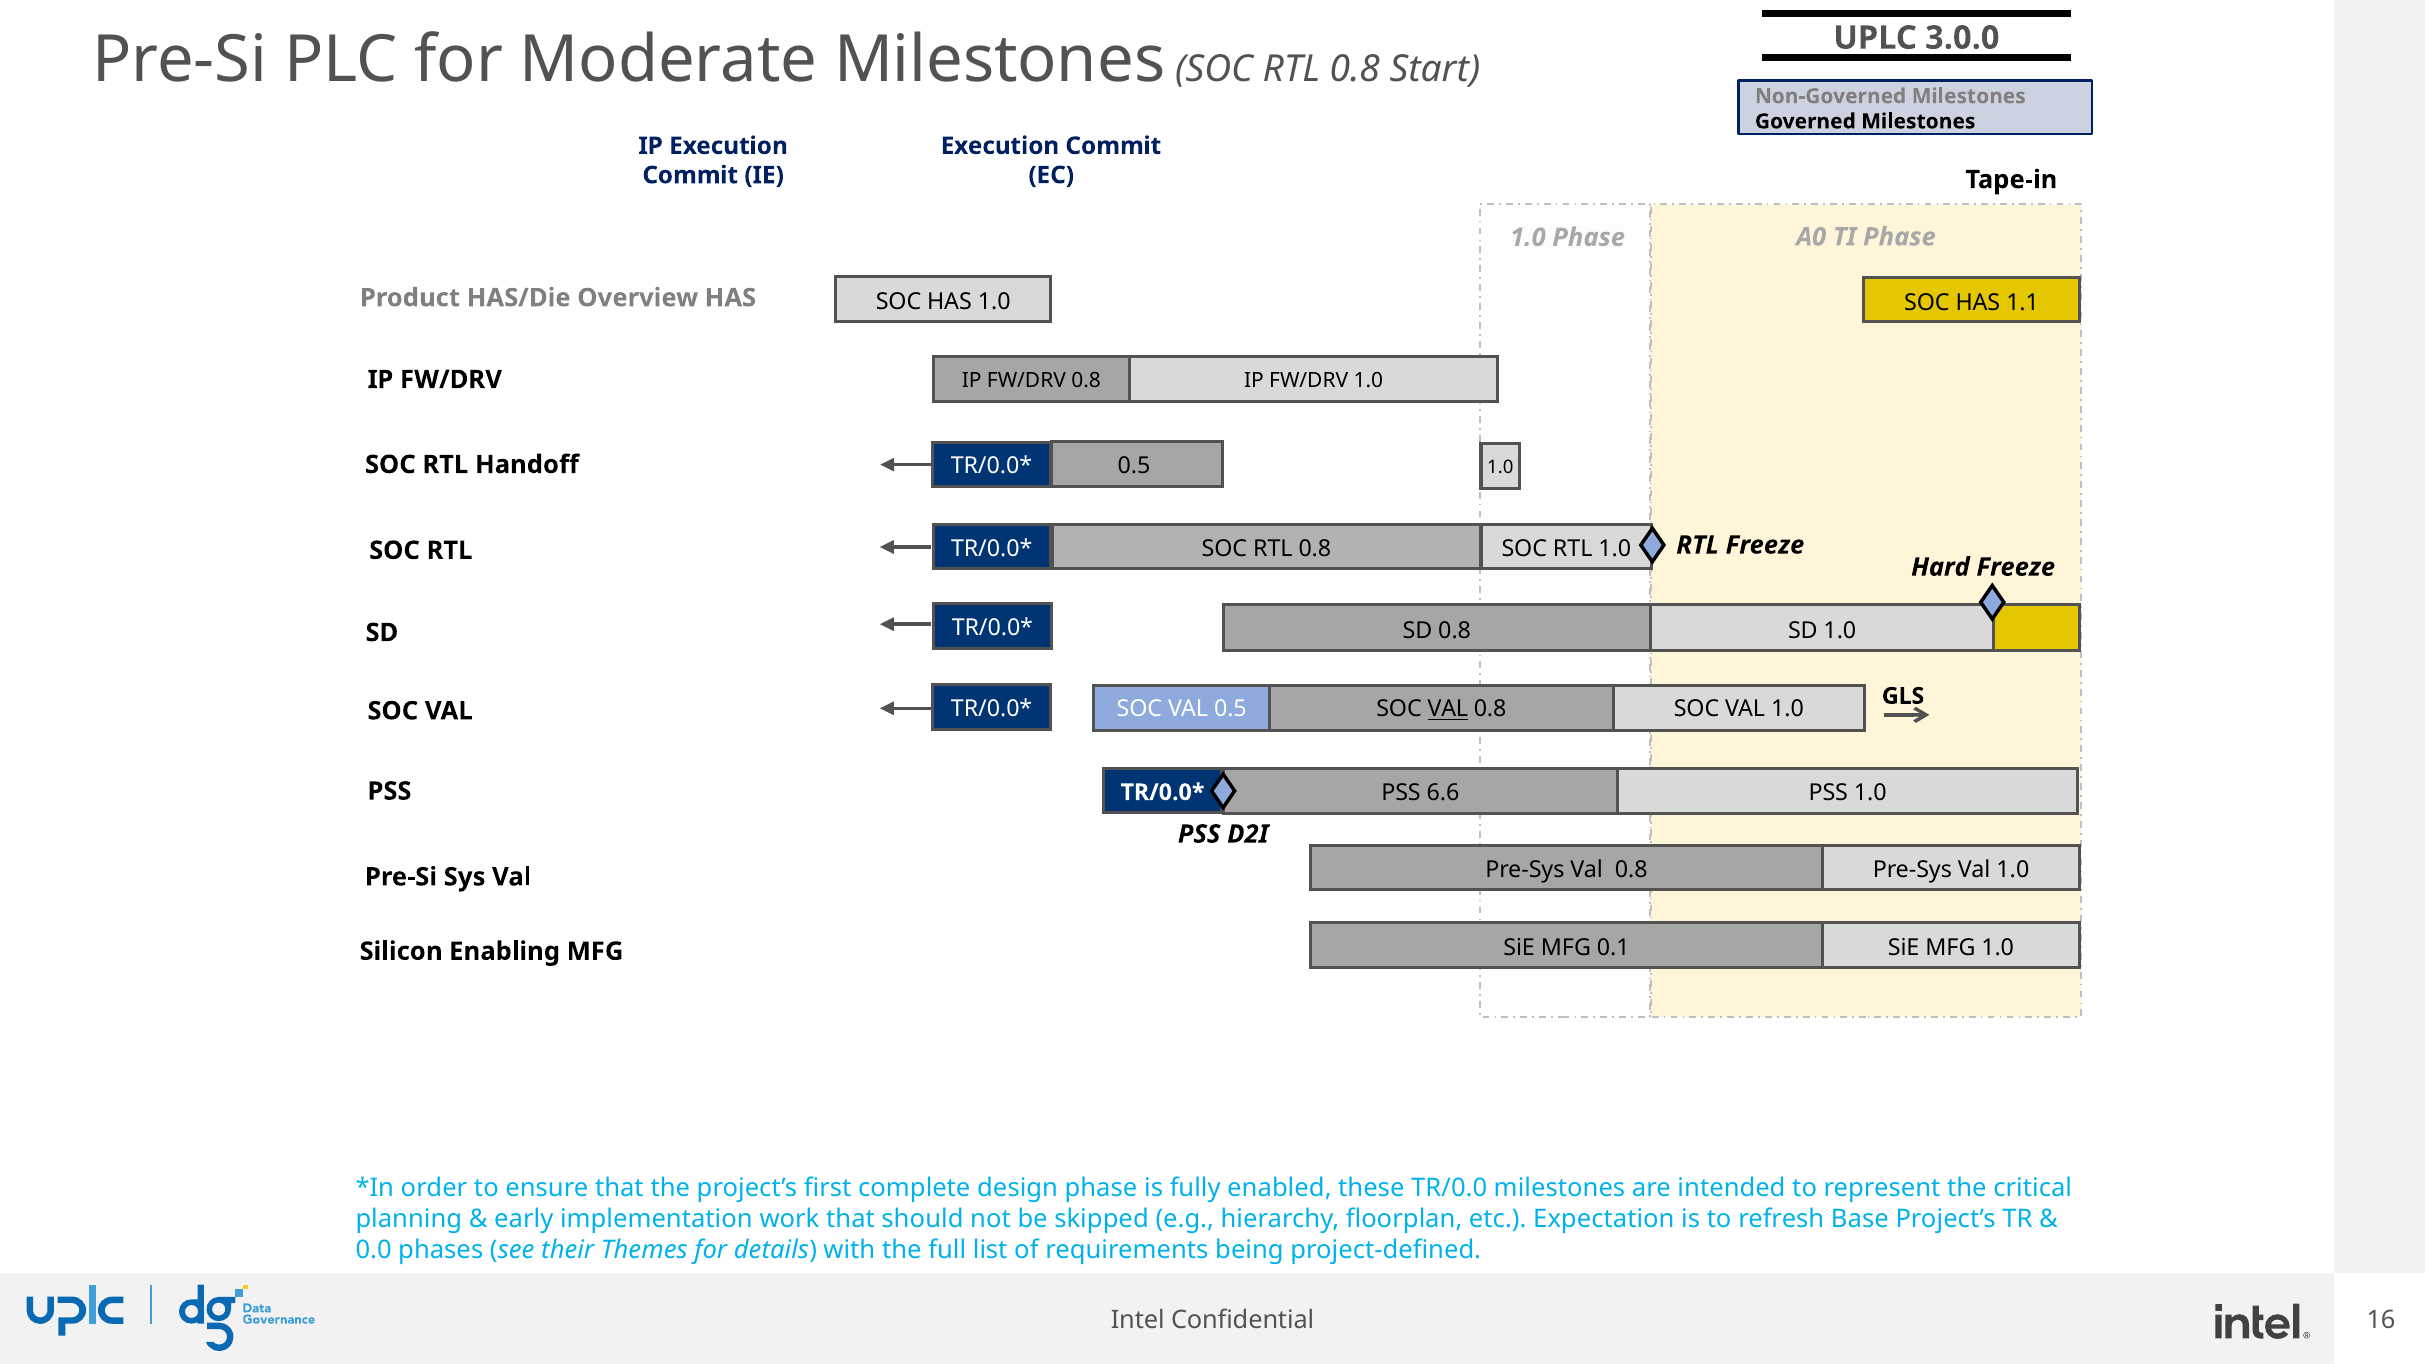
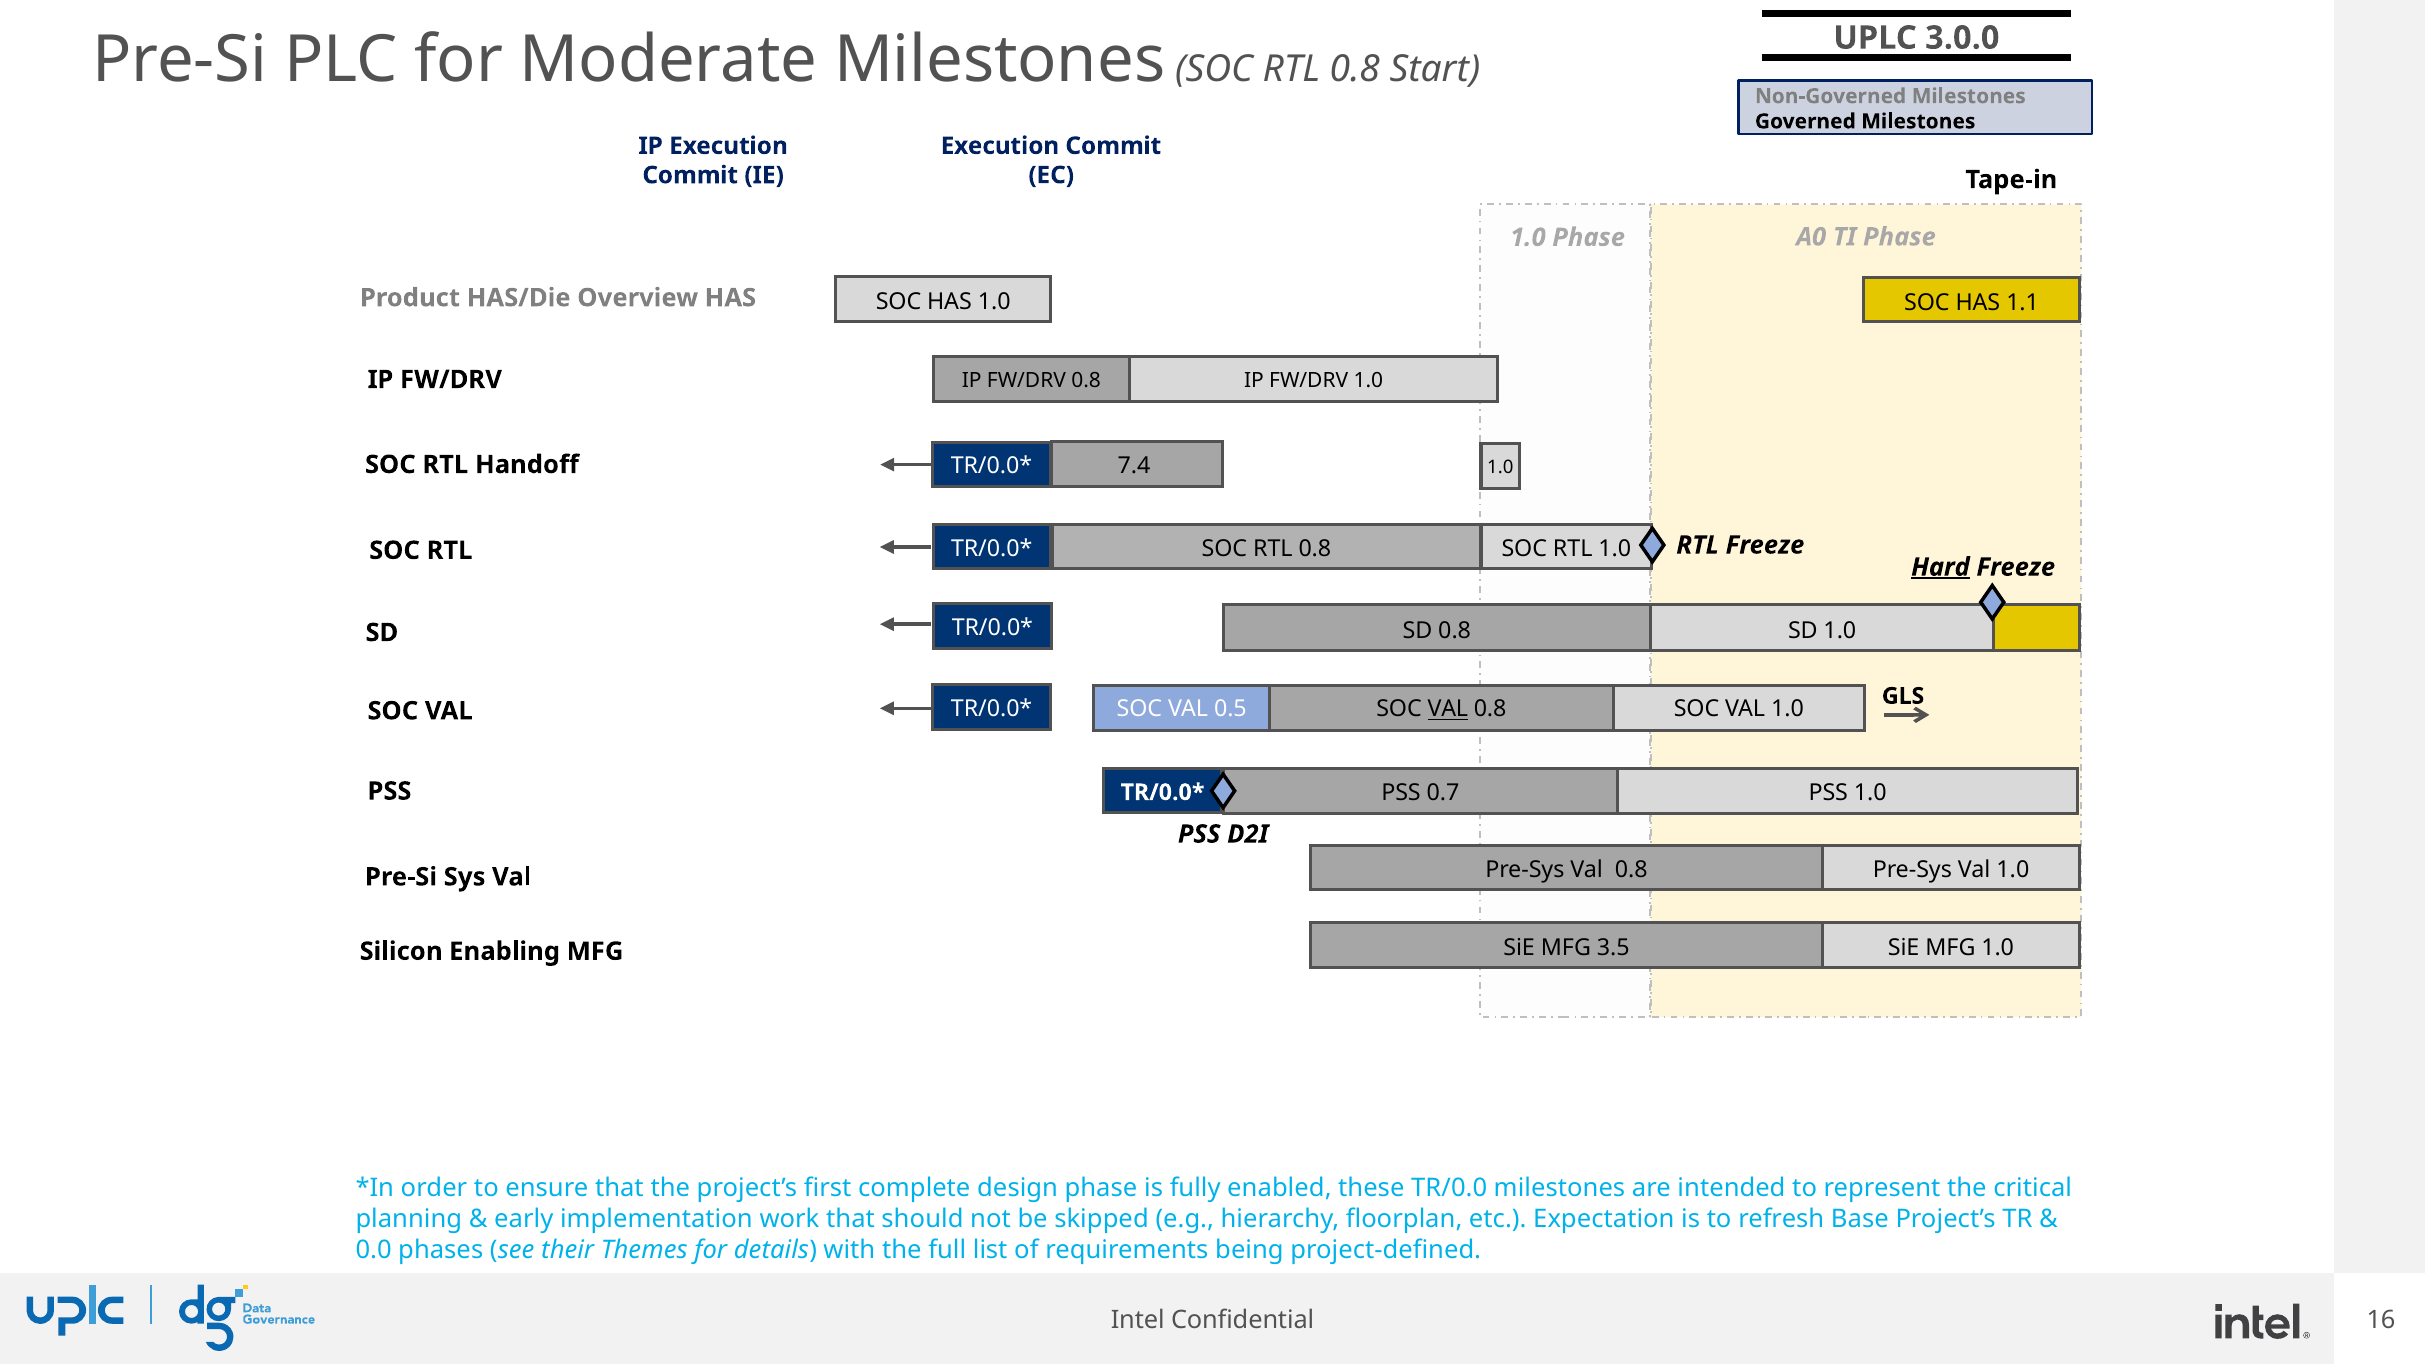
0.5: 0.5 -> 7.4 (1134, 466)
Hard underline: none -> present (1940, 567)
6.6: 6.6 -> 0.7 (1443, 793)
0.1: 0.1 -> 3.5 (1613, 948)
